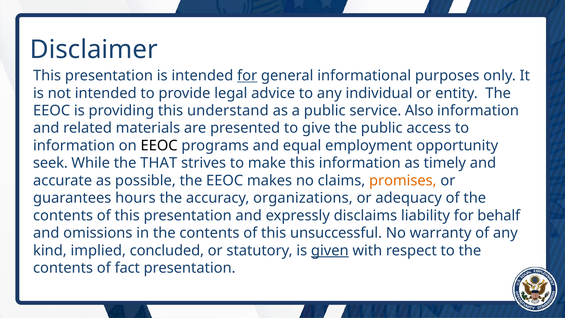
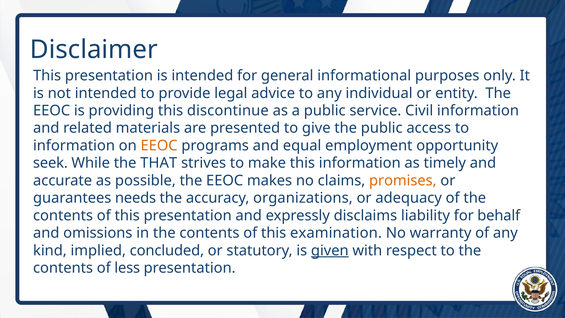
for underline: present -> none (247, 76)
understand: understand -> discontinue (228, 111)
Also: Also -> Civil (419, 111)
EEOC colour: black -> orange (159, 146)
hours: hours -> needs (136, 198)
unsuccessful: unsuccessful -> examination (336, 233)
fact: fact -> less (127, 268)
